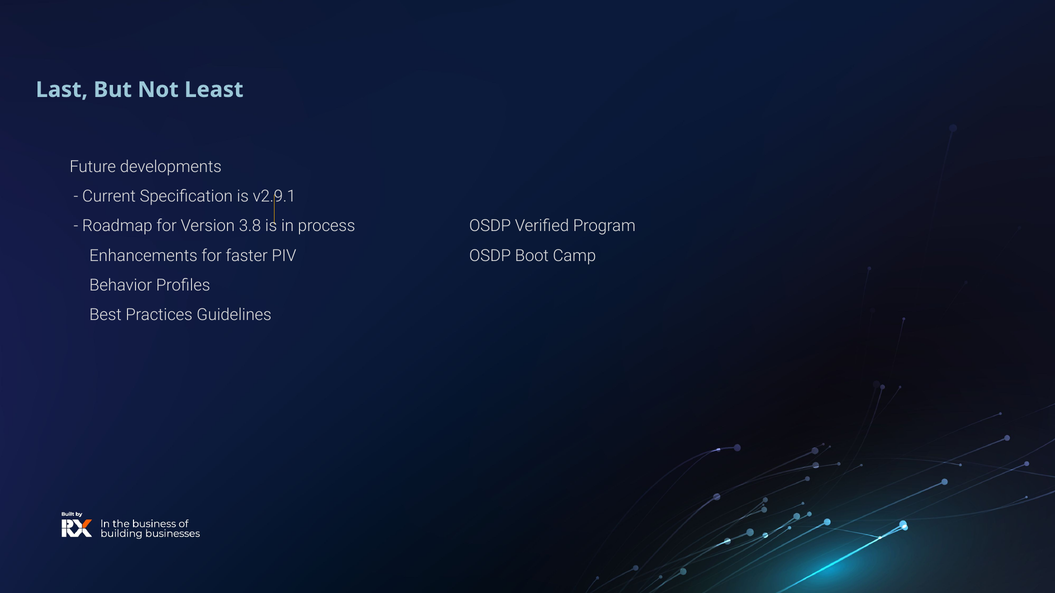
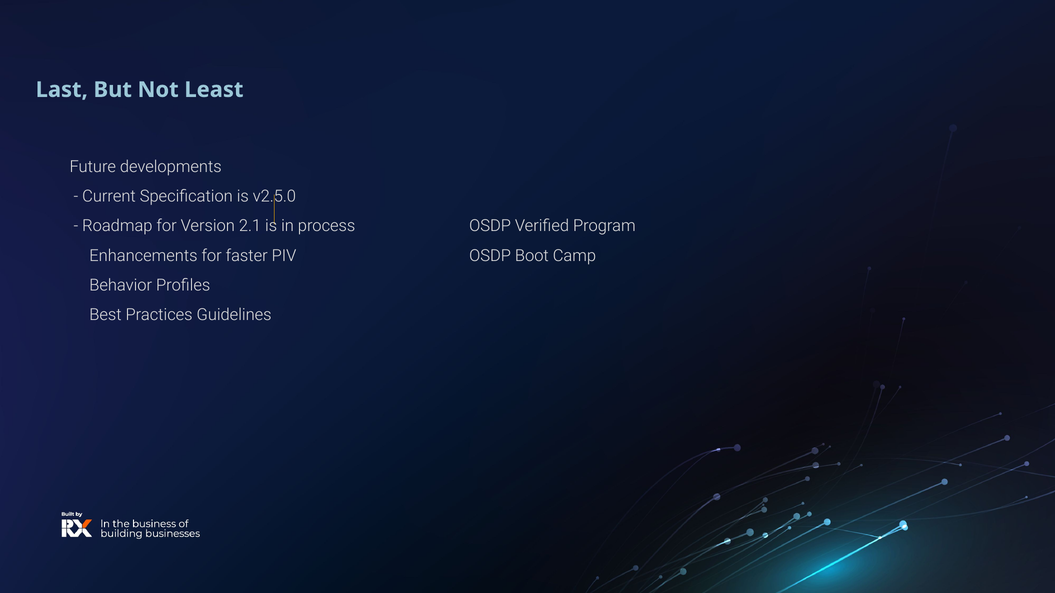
v2.9.1: v2.9.1 -> v2.5.0 (274, 197)
3.8: 3.8 -> 2.1 (250, 226)
